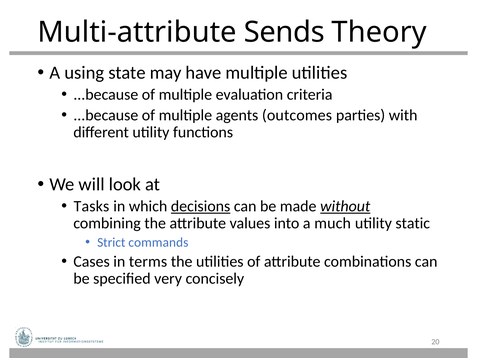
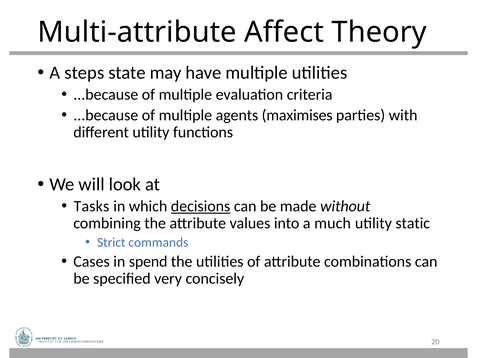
Sends: Sends -> Affect (284, 32)
using: using -> steps (84, 73)
outcomes: outcomes -> maximises (297, 115)
without underline: present -> none (345, 206)
terms: terms -> spend (148, 261)
